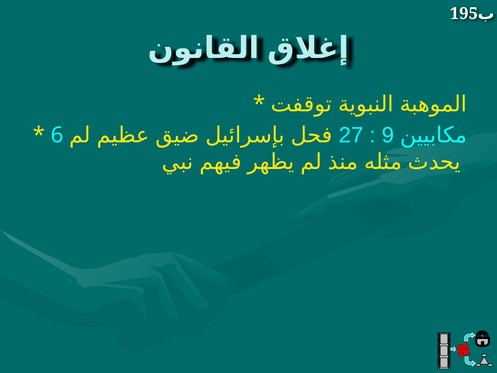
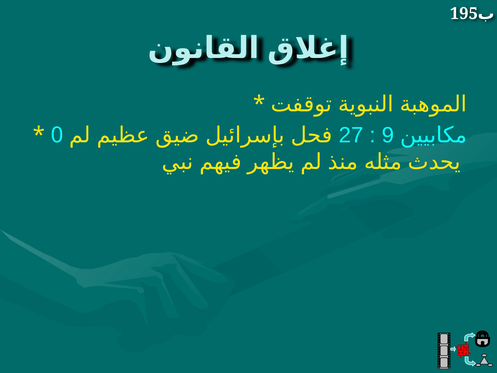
6: 6 -> 0 (57, 135)
